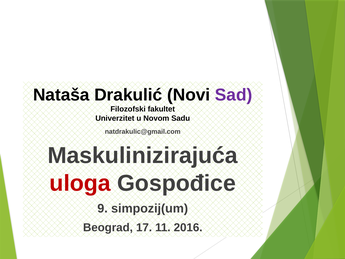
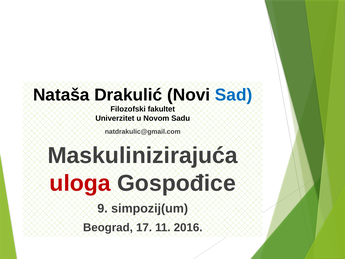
Sad colour: purple -> blue (234, 95)
